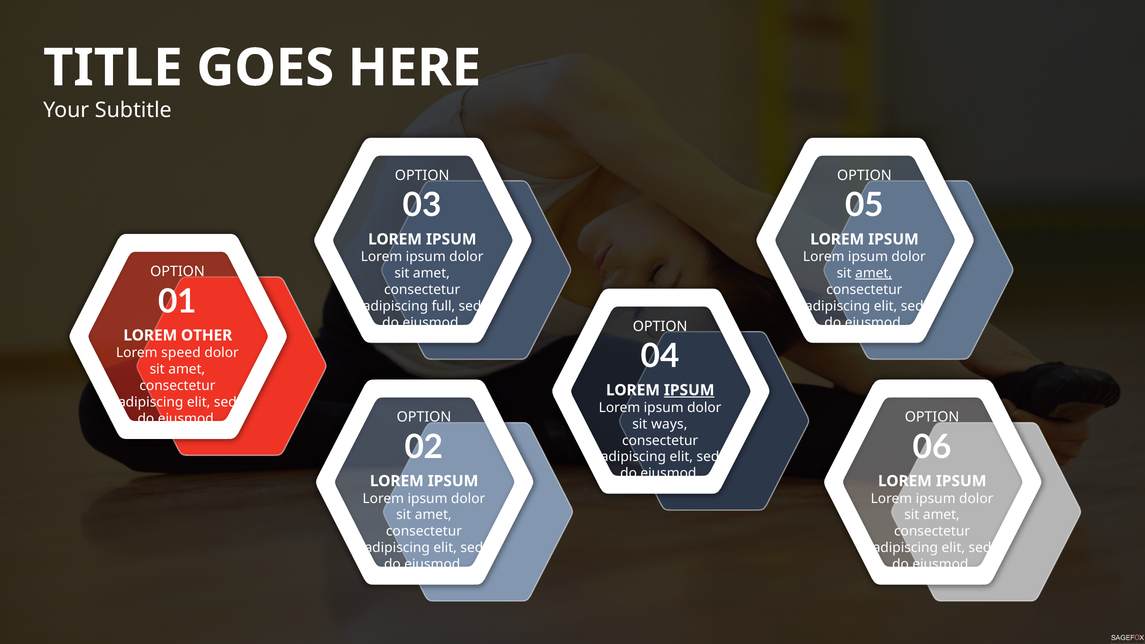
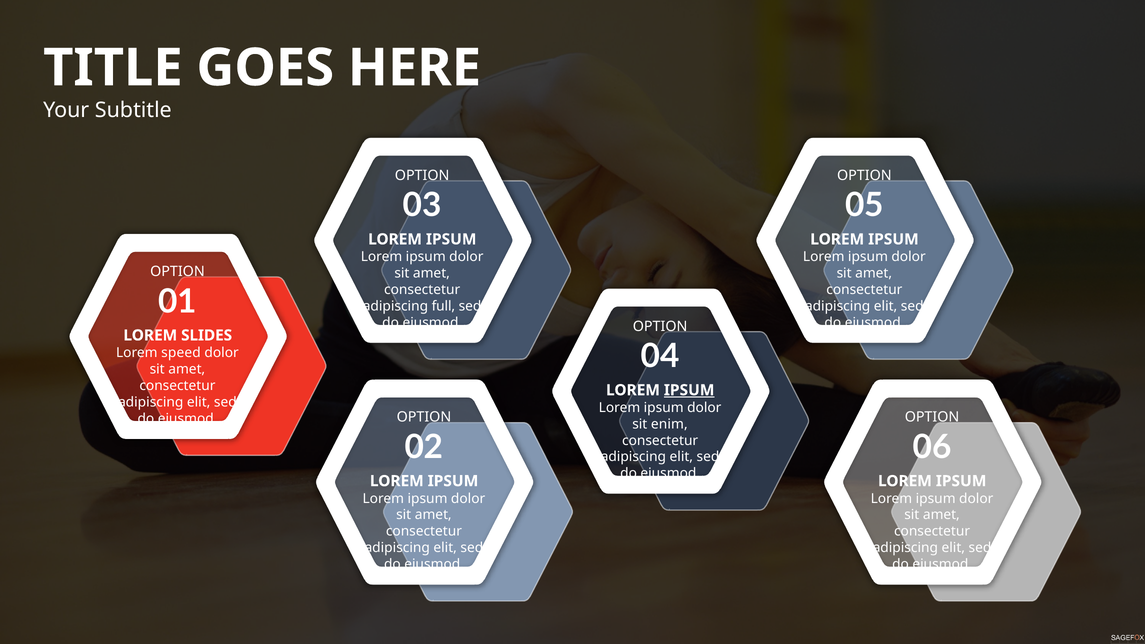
amet underline: present -> none (874, 273)
OTHER: OTHER -> SLIDES (207, 335)
ways: ways -> enim (669, 424)
